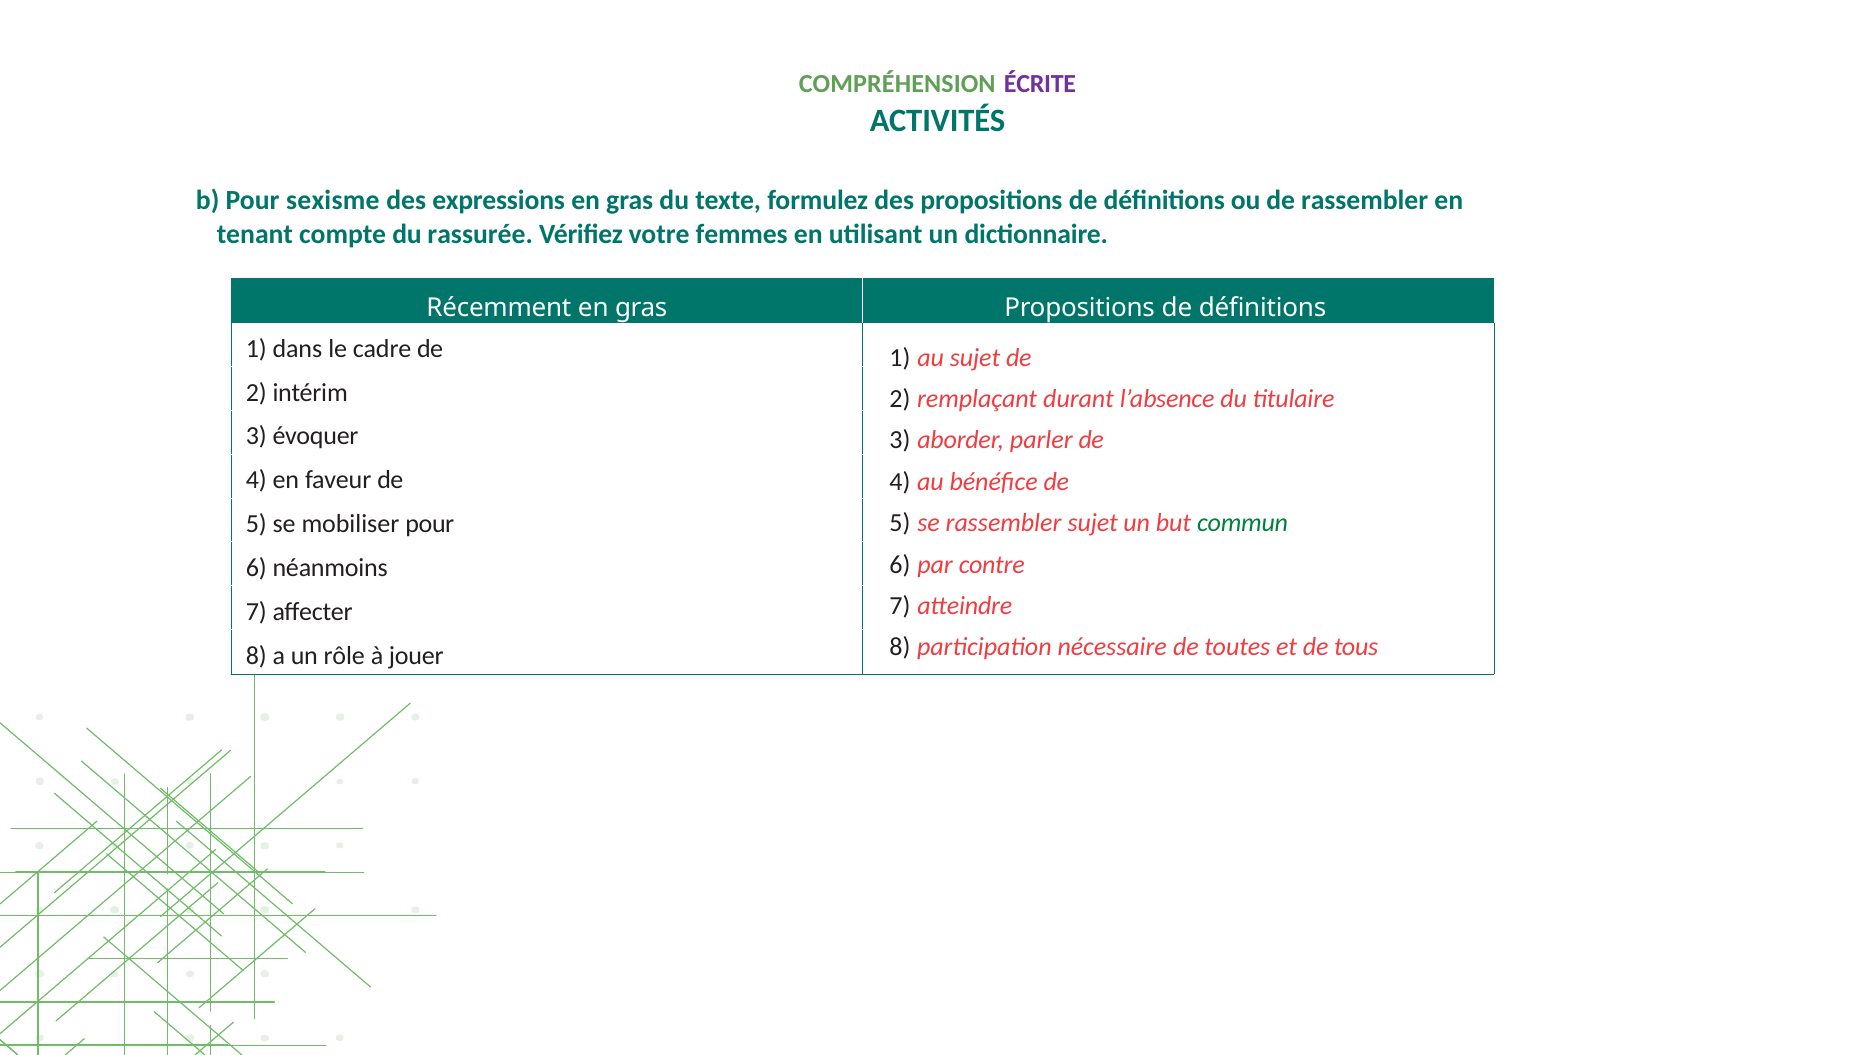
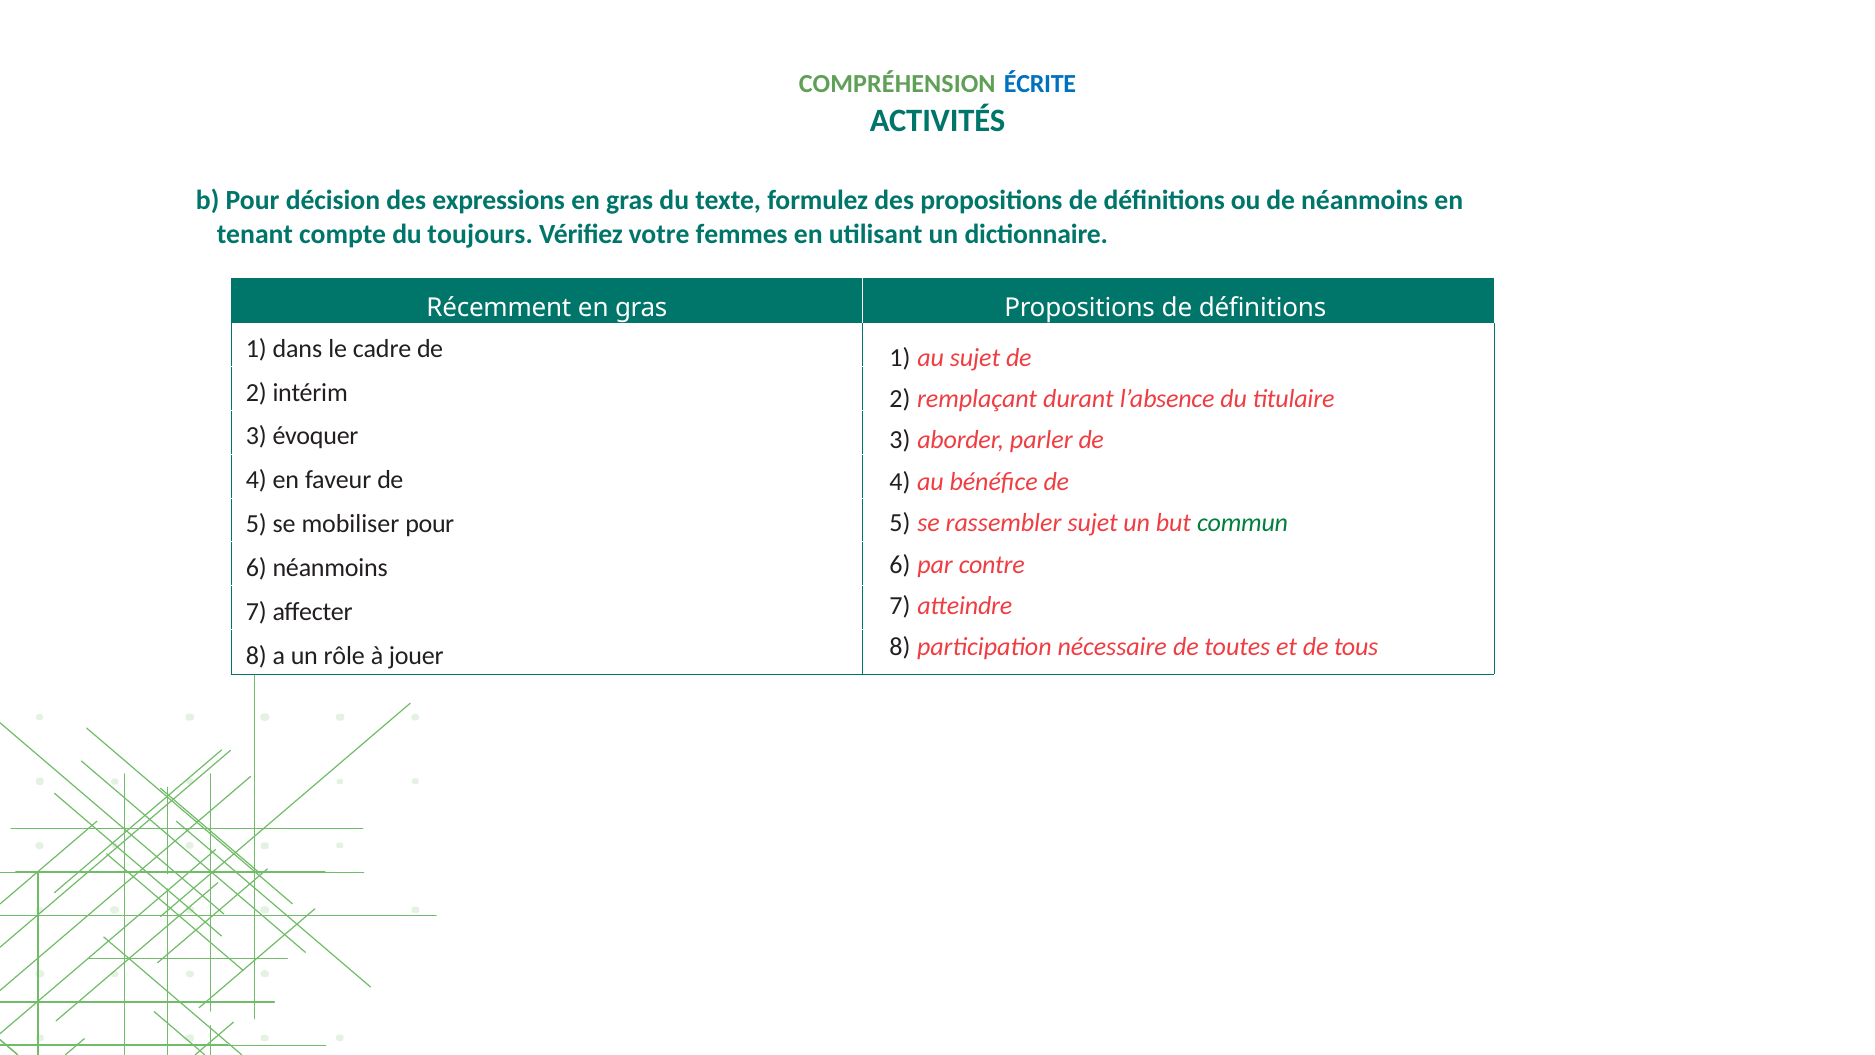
ÉCRITE colour: purple -> blue (1040, 84)
sexisme: sexisme -> décision (333, 201)
de rassembler: rassembler -> néanmoins (1365, 201)
rassurée: rassurée -> toujours (480, 234)
